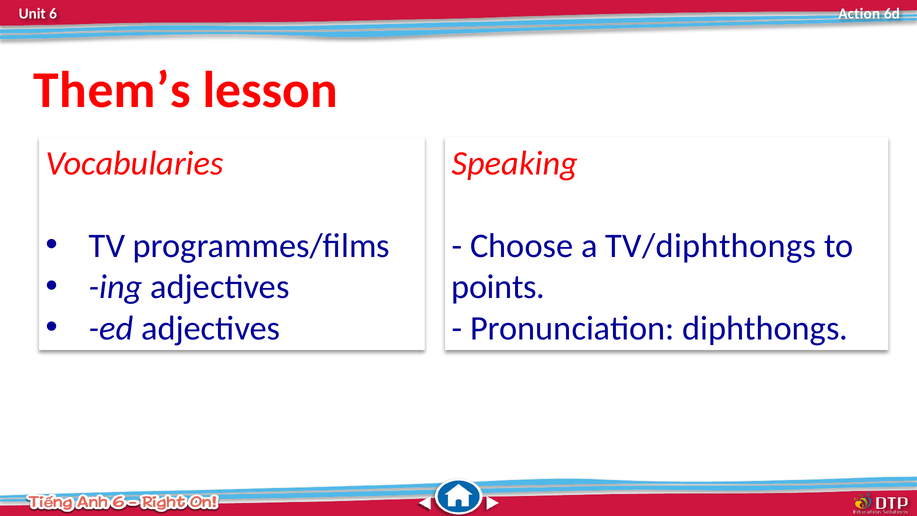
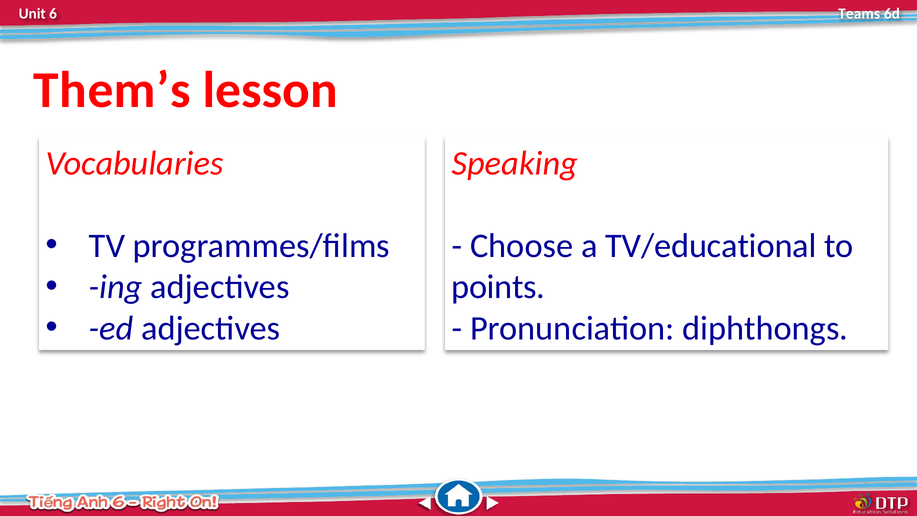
Action: Action -> Teams (859, 14)
TV/diphthongs: TV/diphthongs -> TV/educational (711, 246)
